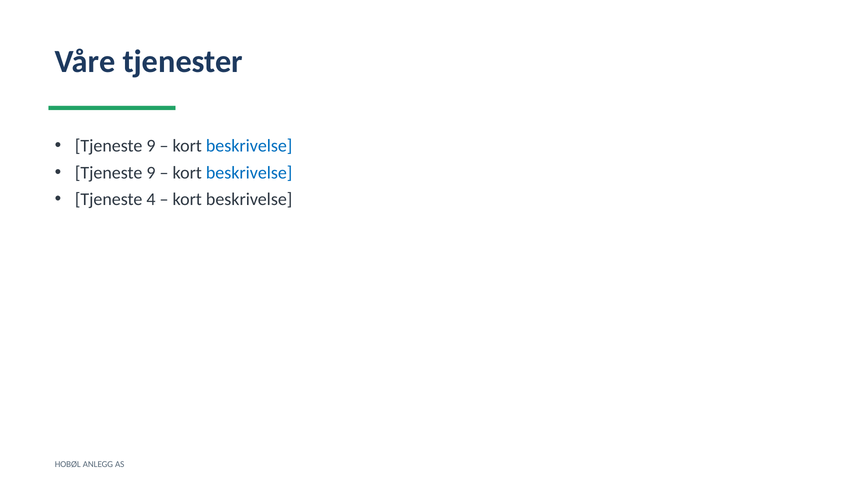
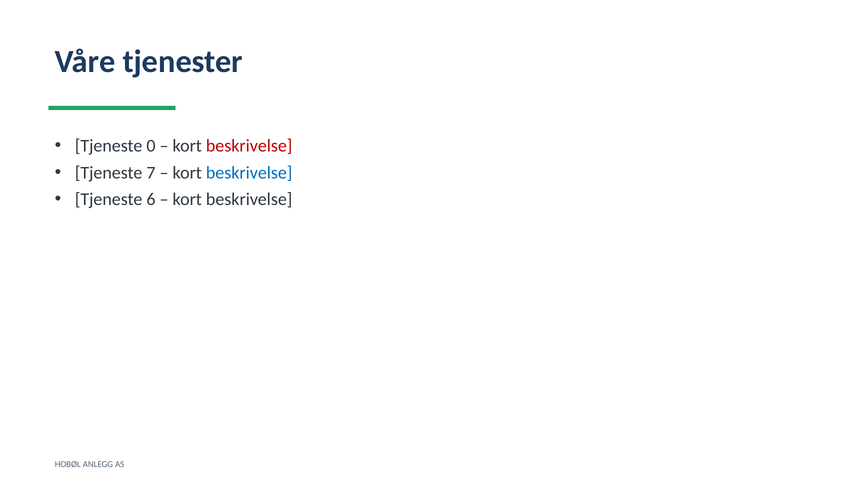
9: 9 -> 0 (151, 146)
beskrivelse colour: blue -> red (249, 146)
9: 9 -> 7 (151, 173)
4: 4 -> 6 (151, 200)
